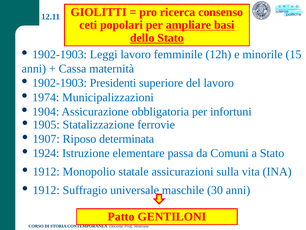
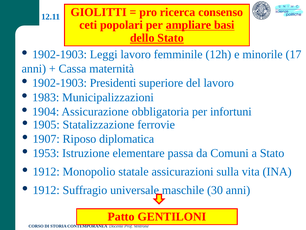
15: 15 -> 17 (294, 54)
1974: 1974 -> 1983 (46, 97)
determinata: determinata -> diplomatica (127, 139)
1924: 1924 -> 1953 (46, 153)
